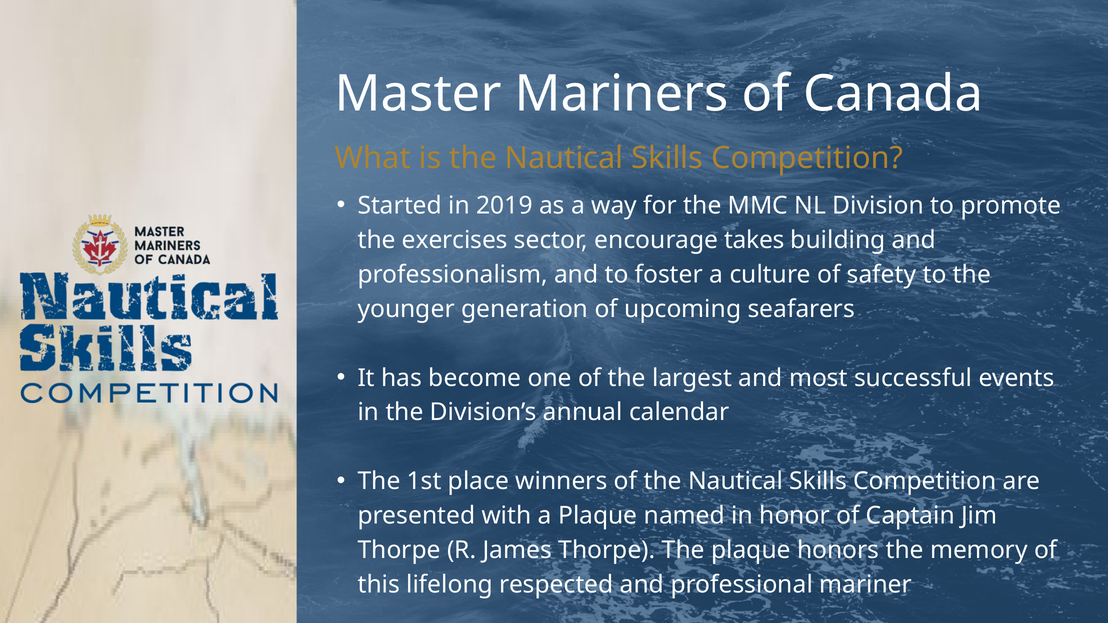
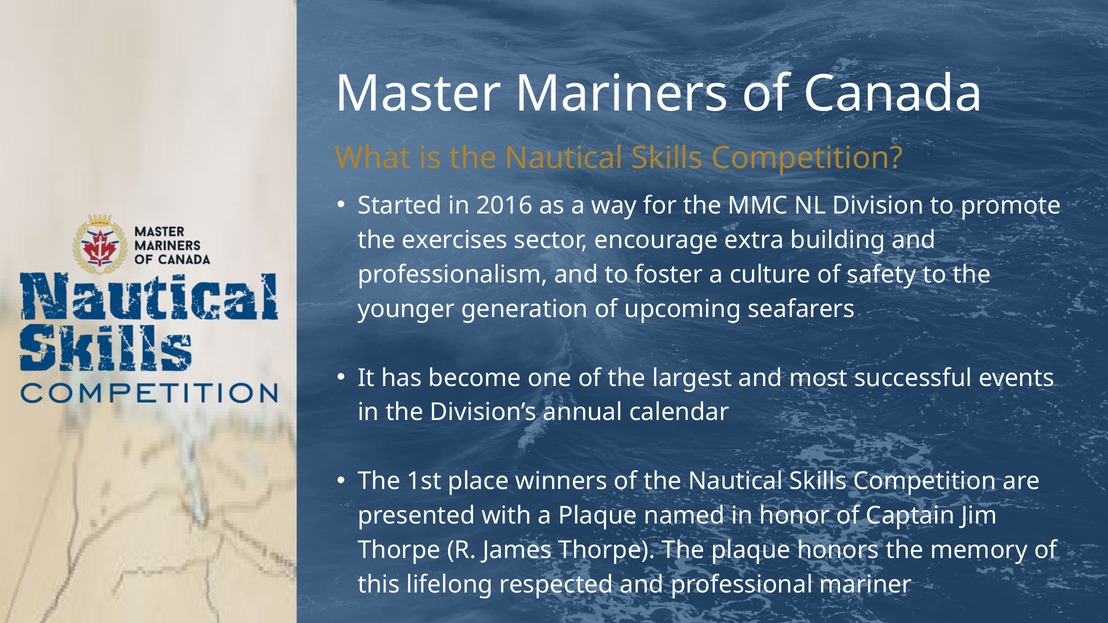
2019: 2019 -> 2016 (504, 206)
takes: takes -> extra (754, 240)
